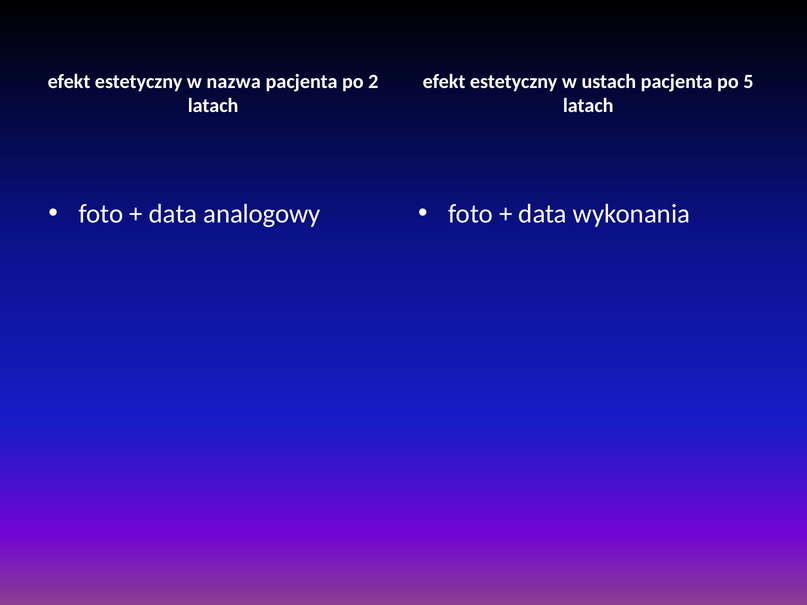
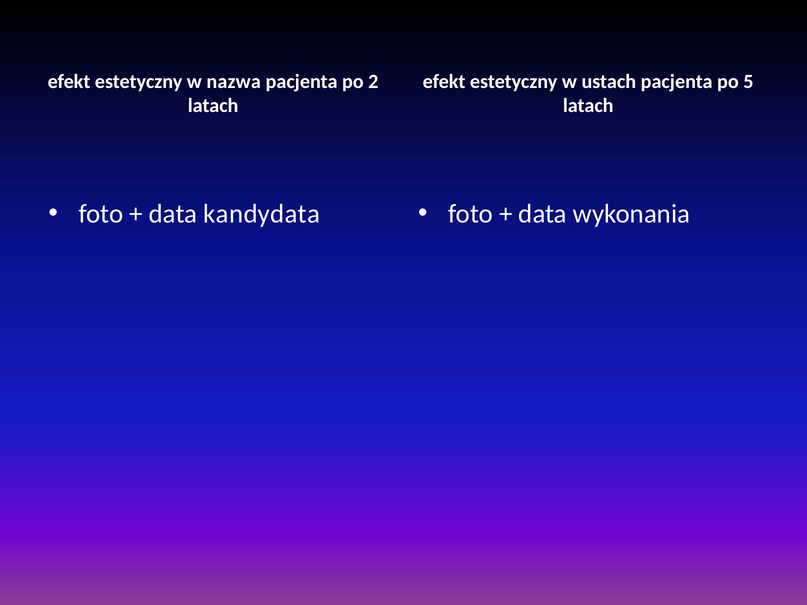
analogowy: analogowy -> kandydata (262, 214)
